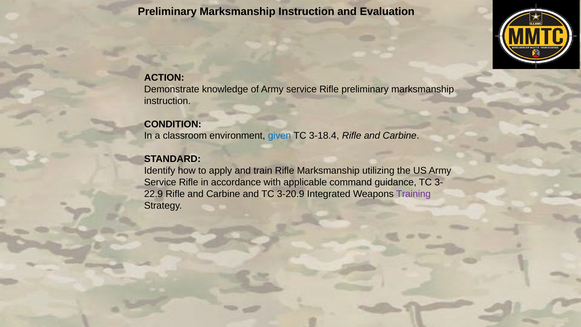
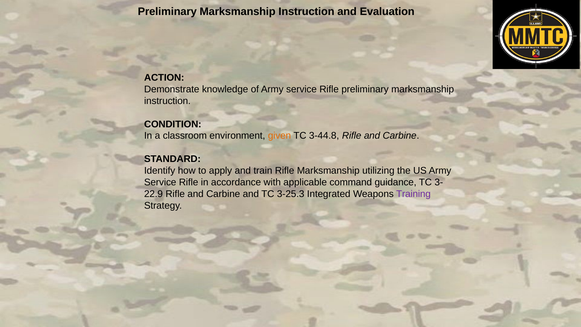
given colour: blue -> orange (279, 136)
3-18.4: 3-18.4 -> 3-44.8 (324, 136)
3-20.9: 3-20.9 -> 3-25.3 (291, 194)
